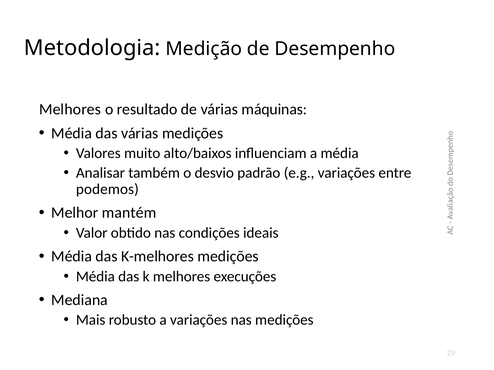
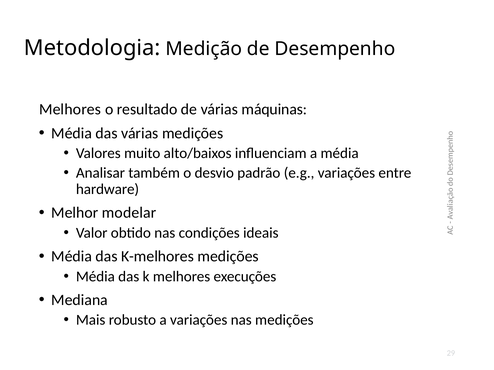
podemos: podemos -> hardware (107, 190)
mantém: mantém -> modelar (129, 213)
